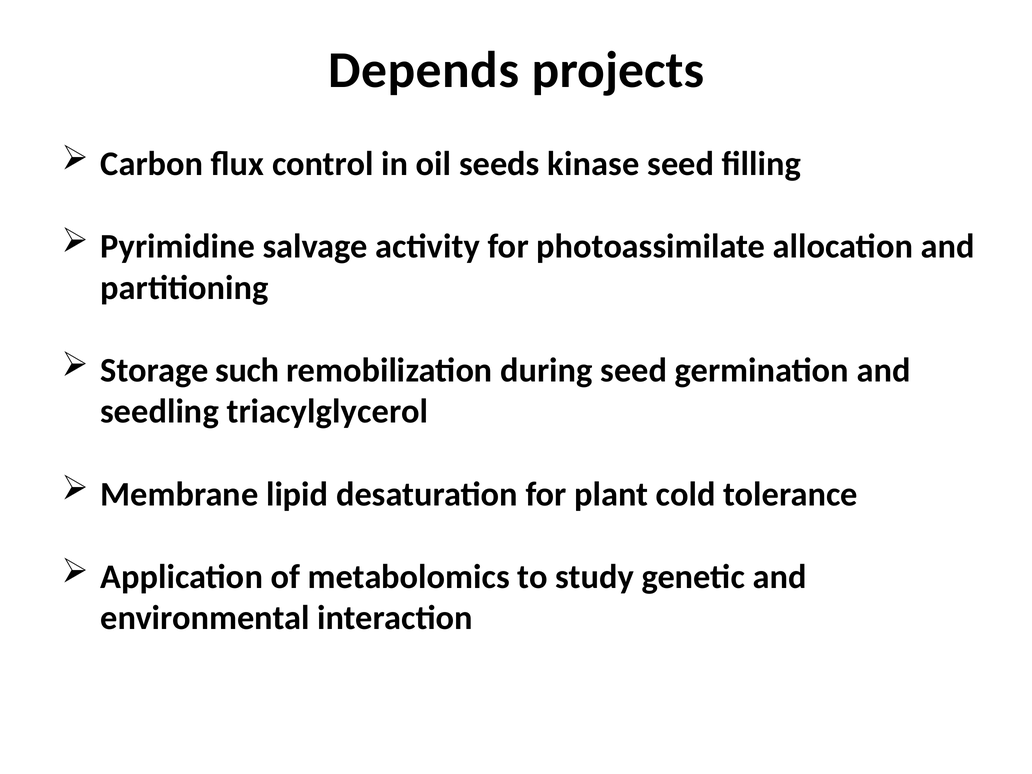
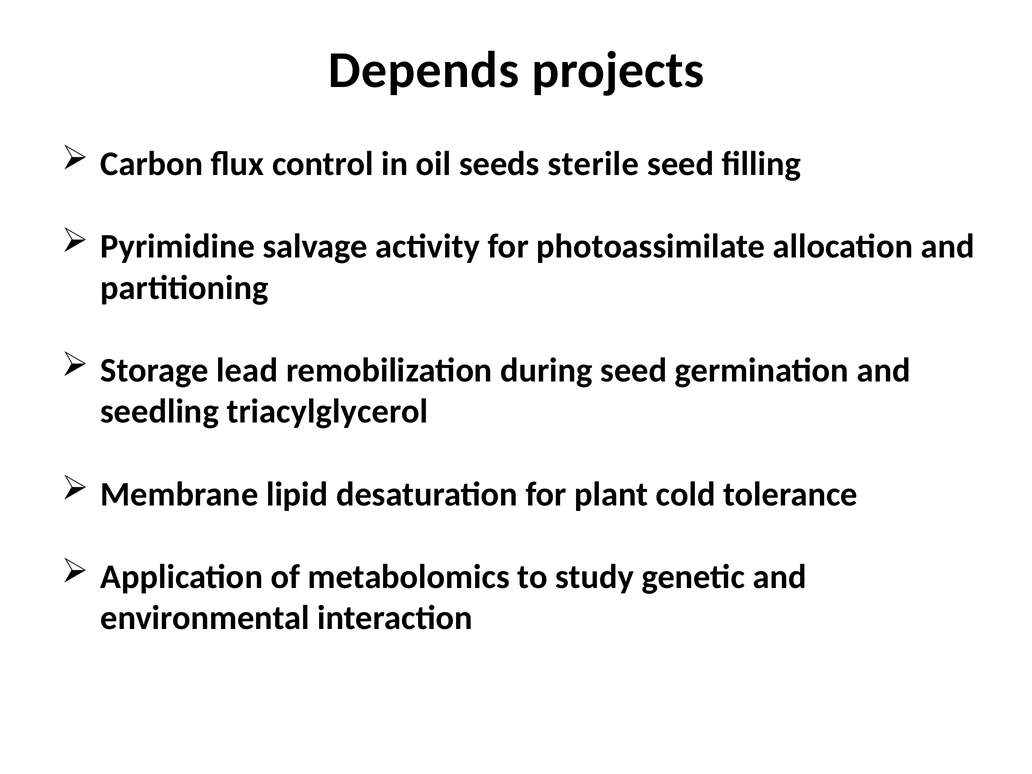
kinase: kinase -> sterile (593, 164)
such: such -> lead (247, 370)
